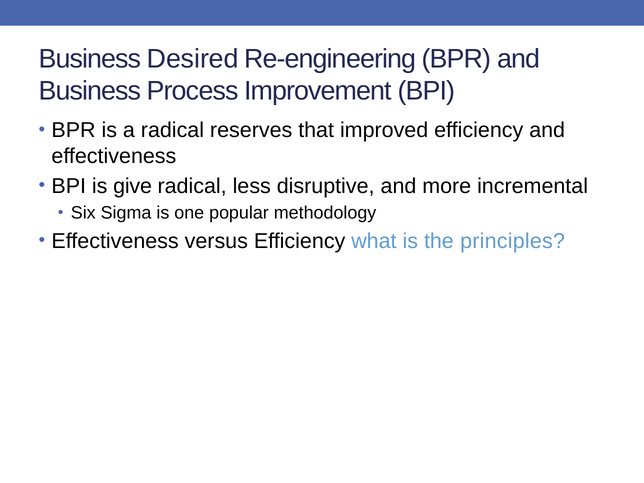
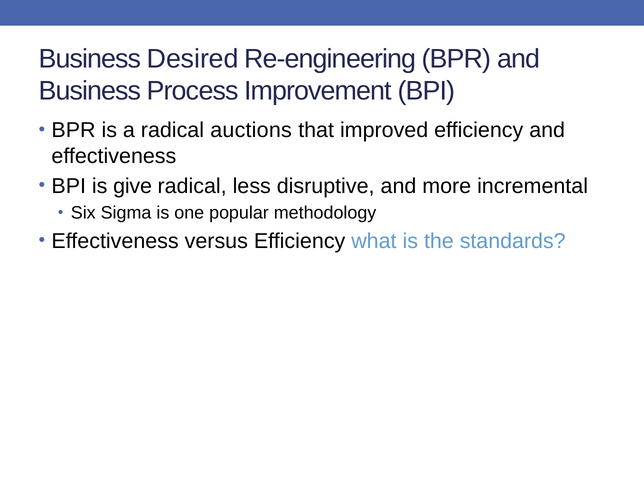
reserves: reserves -> auctions (251, 130)
principles: principles -> standards (513, 241)
